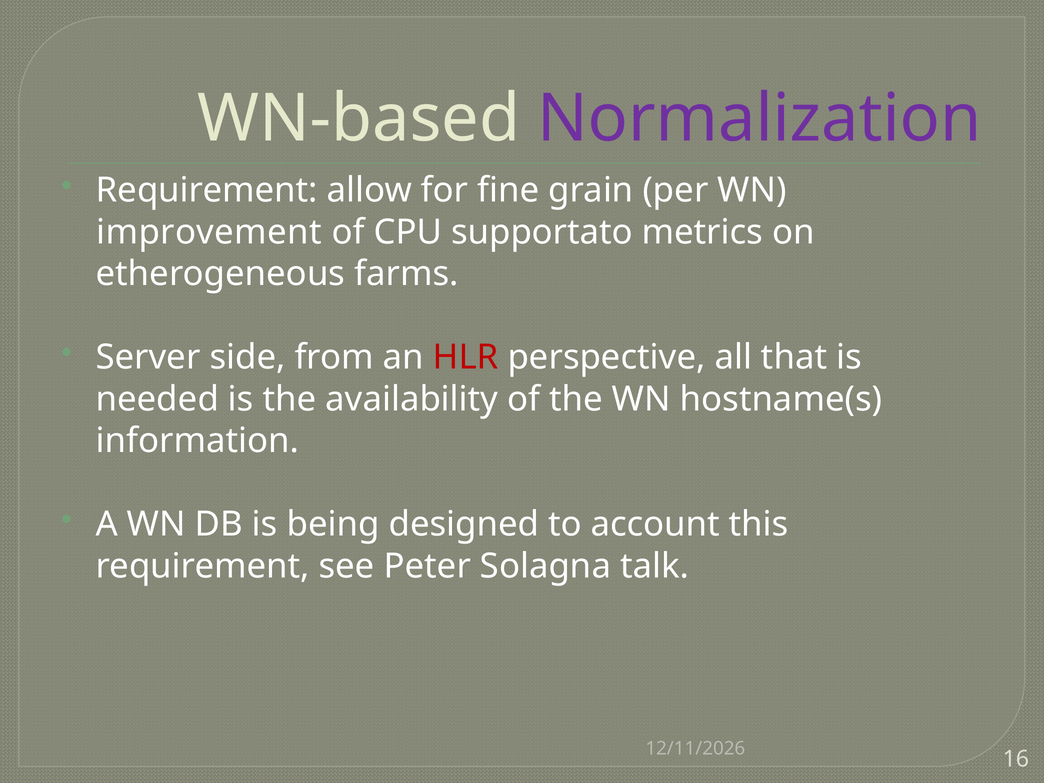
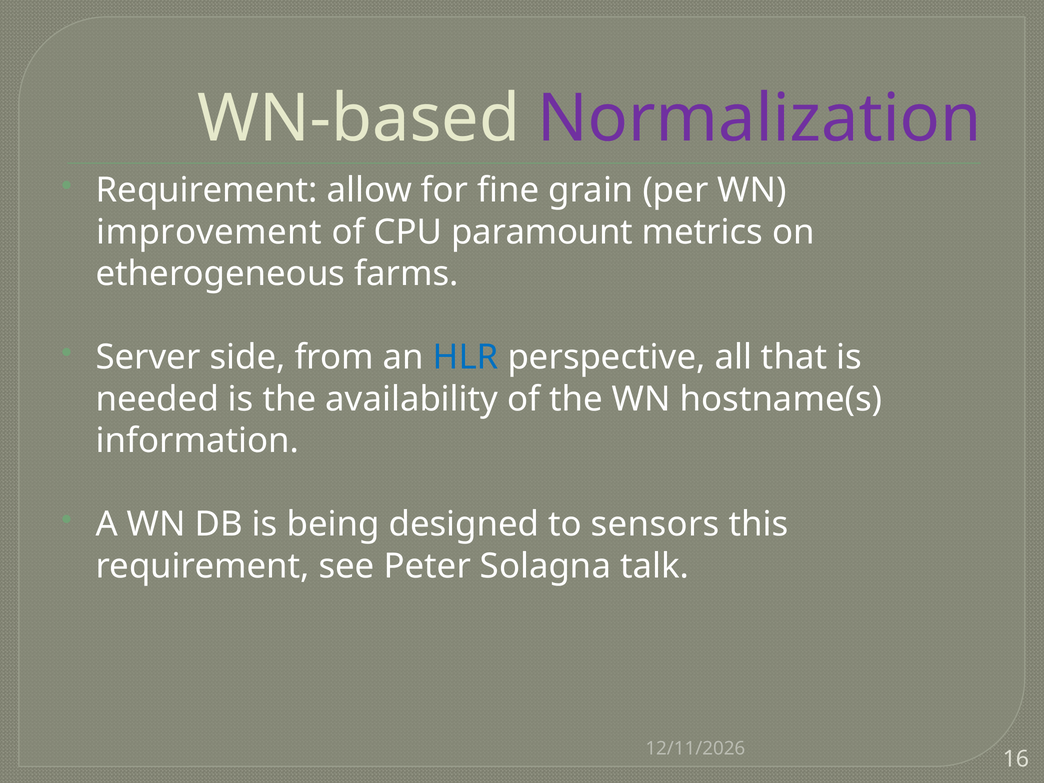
supportato: supportato -> paramount (542, 232)
HLR colour: red -> blue (466, 357)
account: account -> sensors (655, 524)
